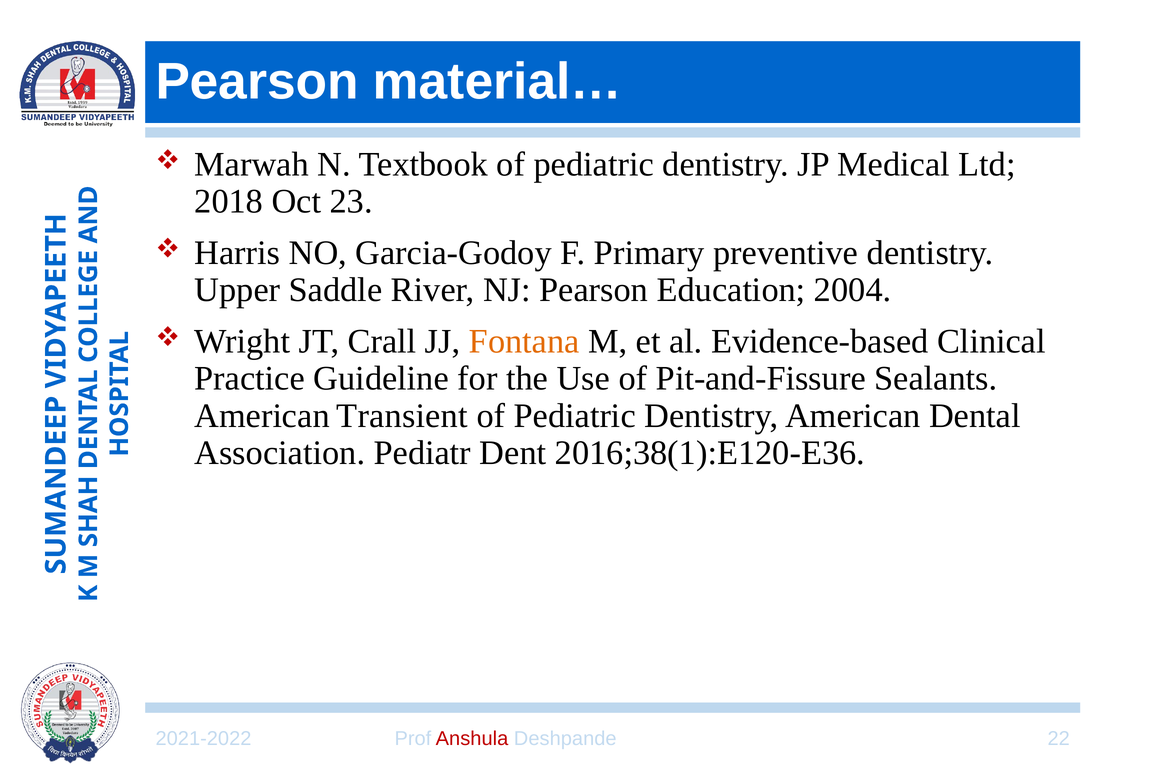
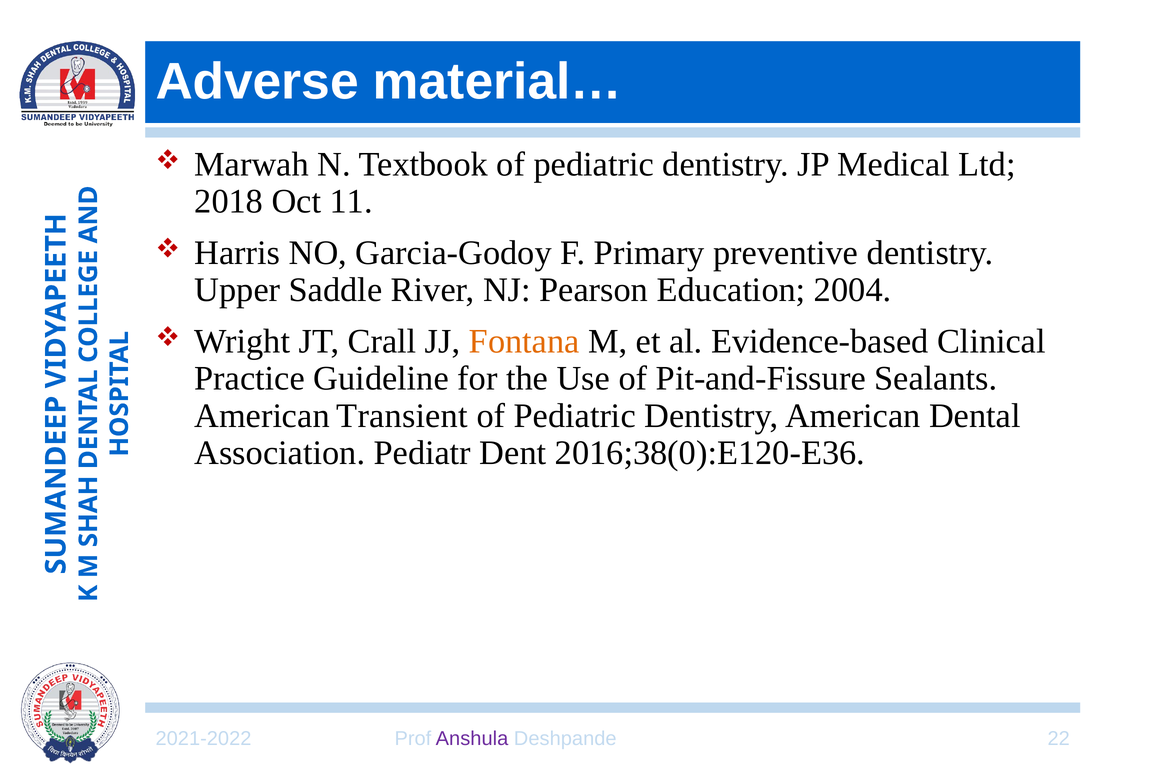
Pearson: Pearson -> Adverse (257, 82)
23: 23 -> 11 (351, 202)
2016;38(1):E120-E36: 2016;38(1):E120-E36 -> 2016;38(0):E120-E36 (710, 453)
Anshula colour: red -> purple (472, 739)
